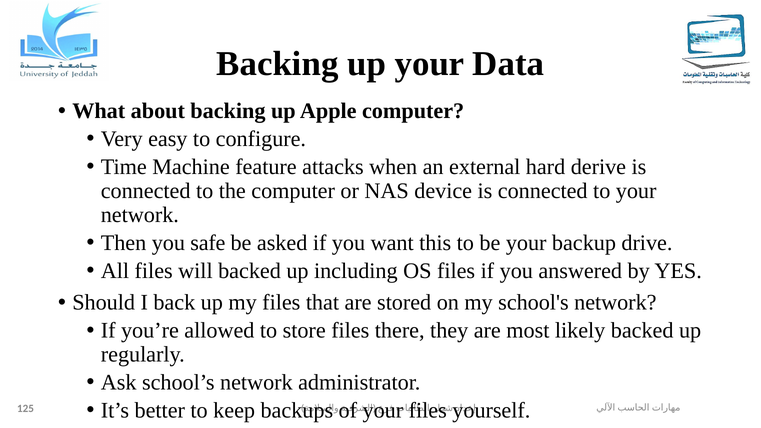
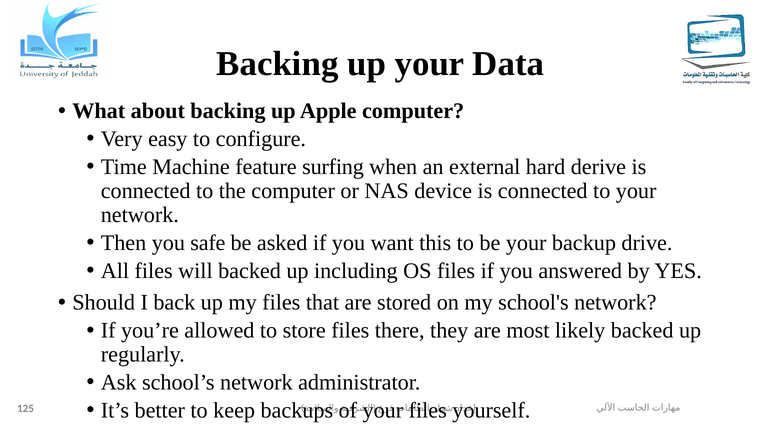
attacks: attacks -> surfing (333, 167)
